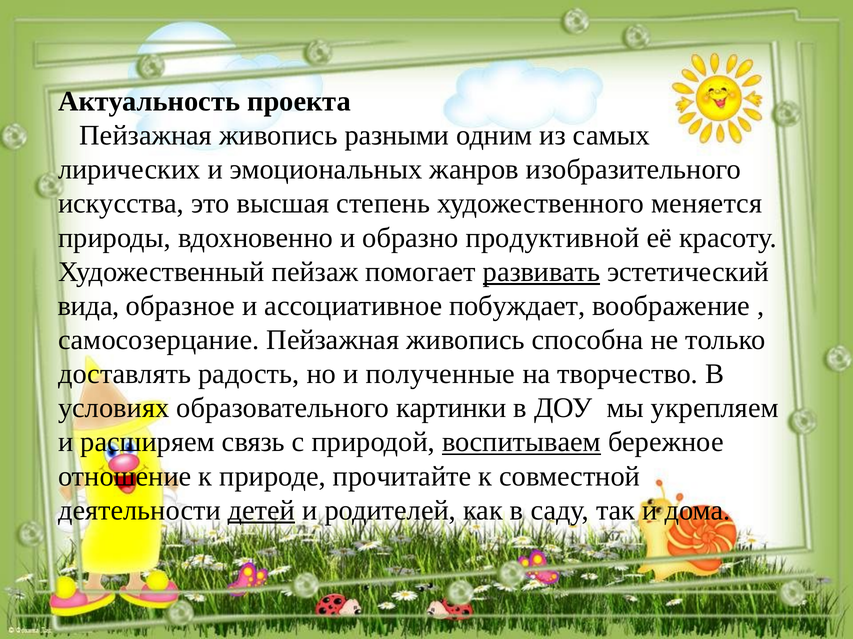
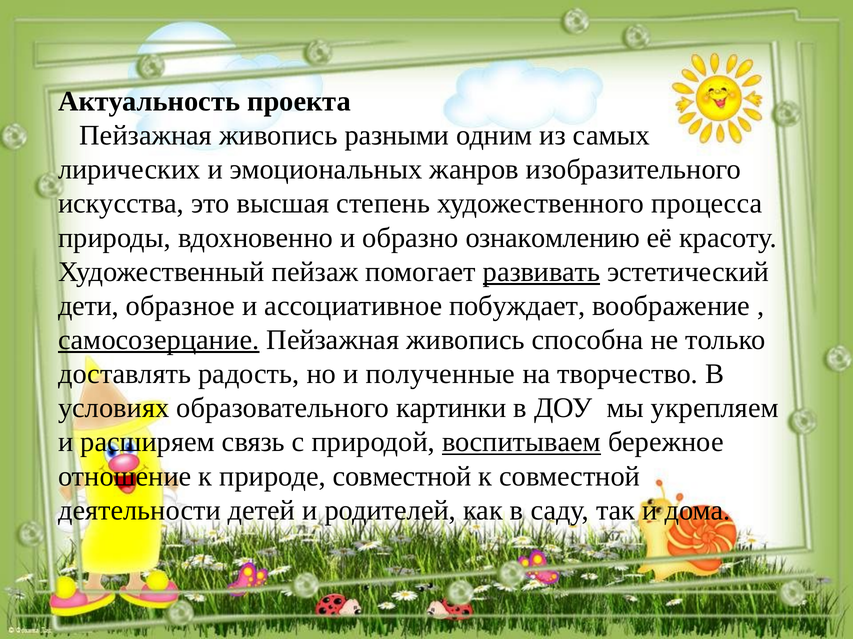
меняется: меняется -> процесса (707, 204)
продуктивной: продуктивной -> ознакомлению (553, 238)
вида: вида -> дети (89, 306)
самосозерцание underline: none -> present (159, 340)
природе прочитайте: прочитайте -> совместной (402, 477)
детей underline: present -> none (262, 511)
